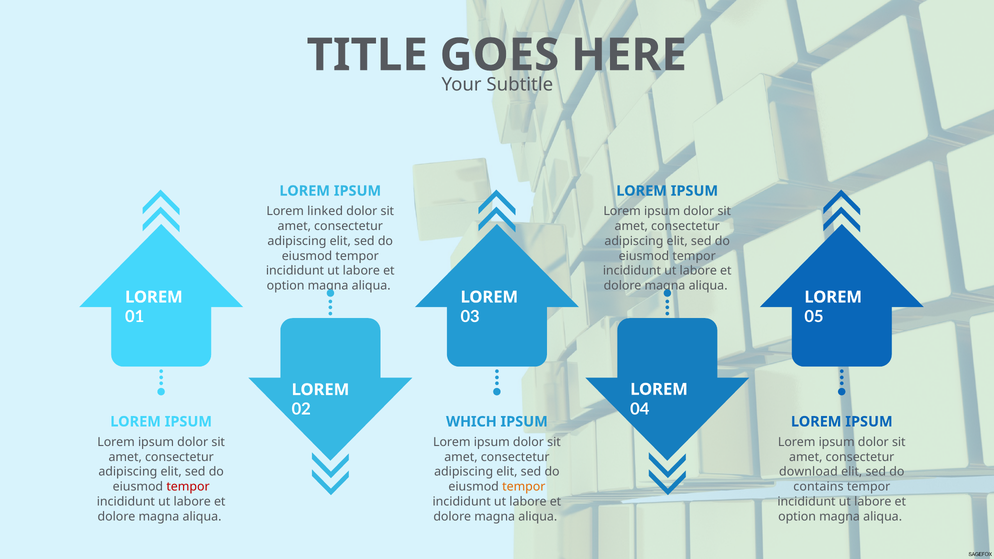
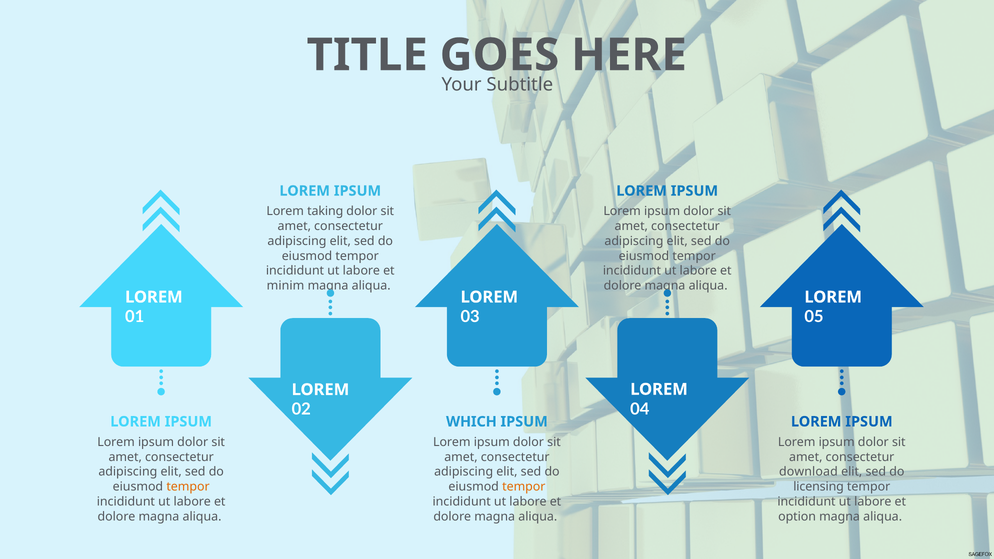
linked: linked -> taking (325, 211)
option: option -> minim (286, 286)
tempor colour: red -> orange (188, 487)
contains: contains -> licensing (819, 487)
